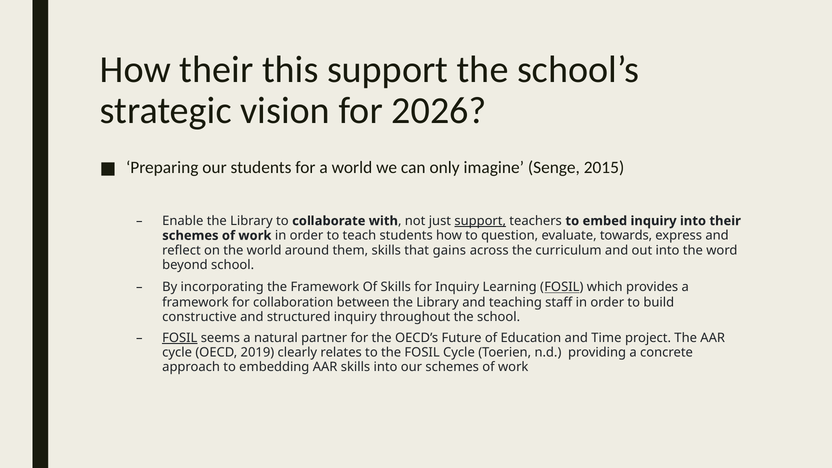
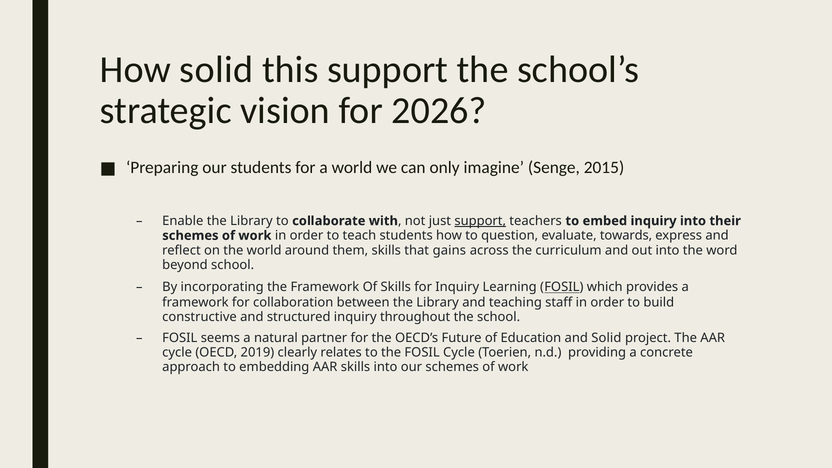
How their: their -> solid (216, 70)
FOSIL underline: present -> none (180, 338)
and Time: Time -> Solid (606, 338)
